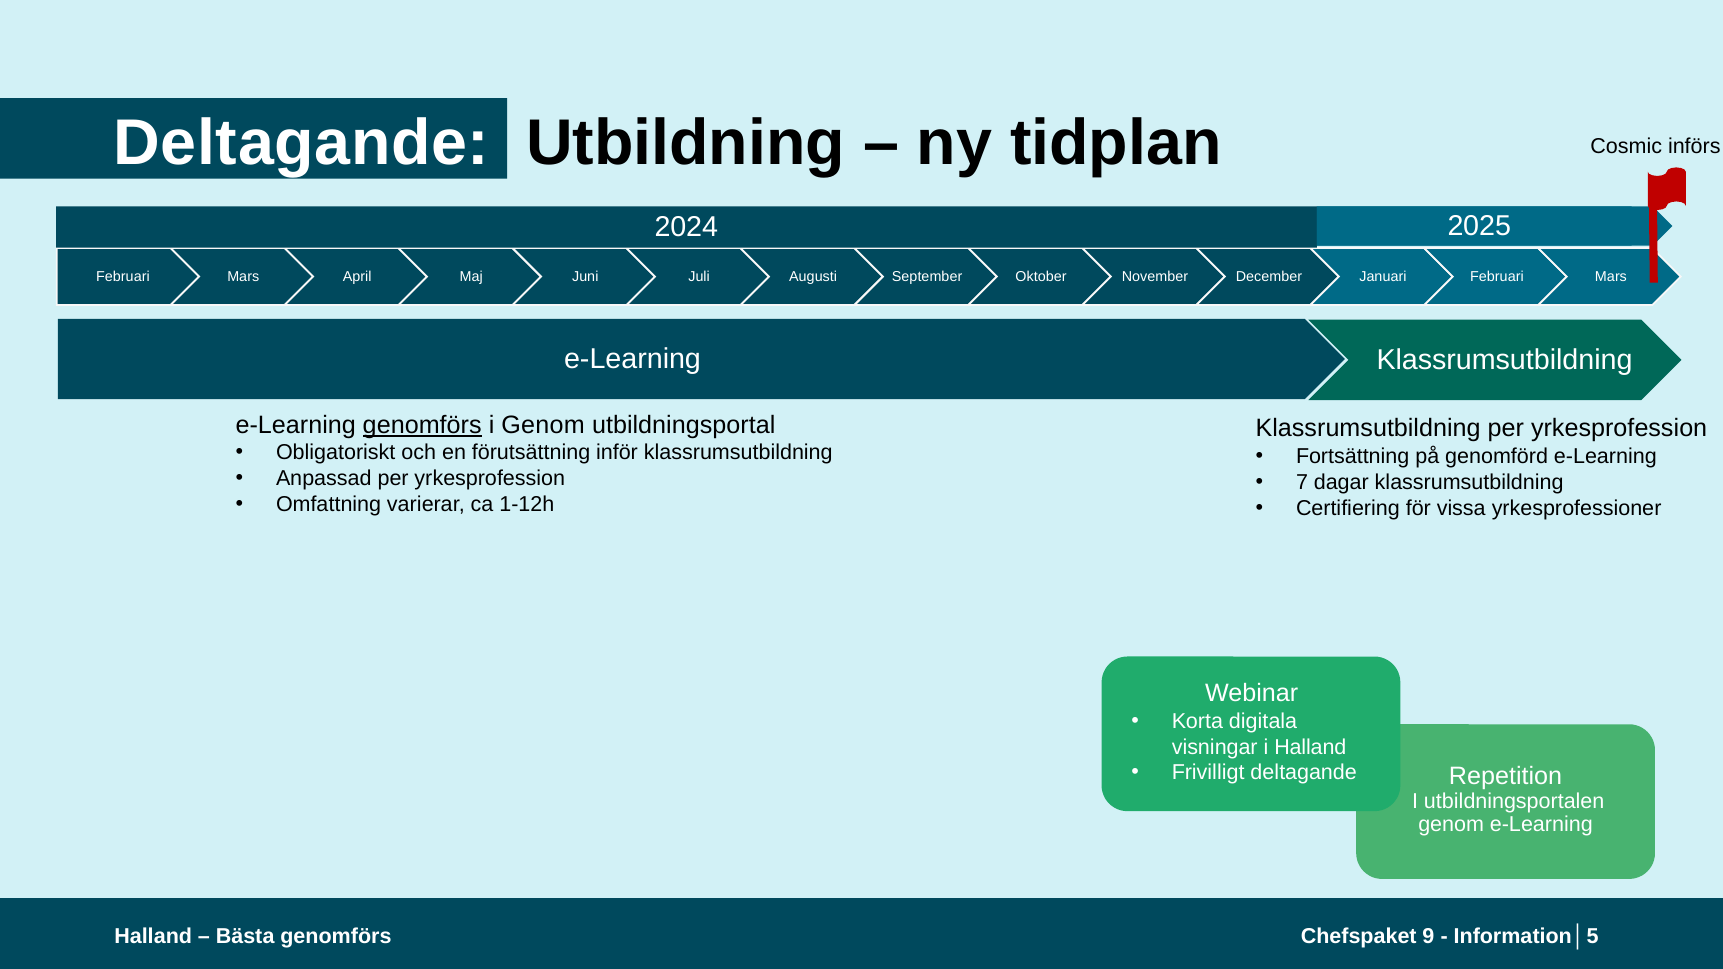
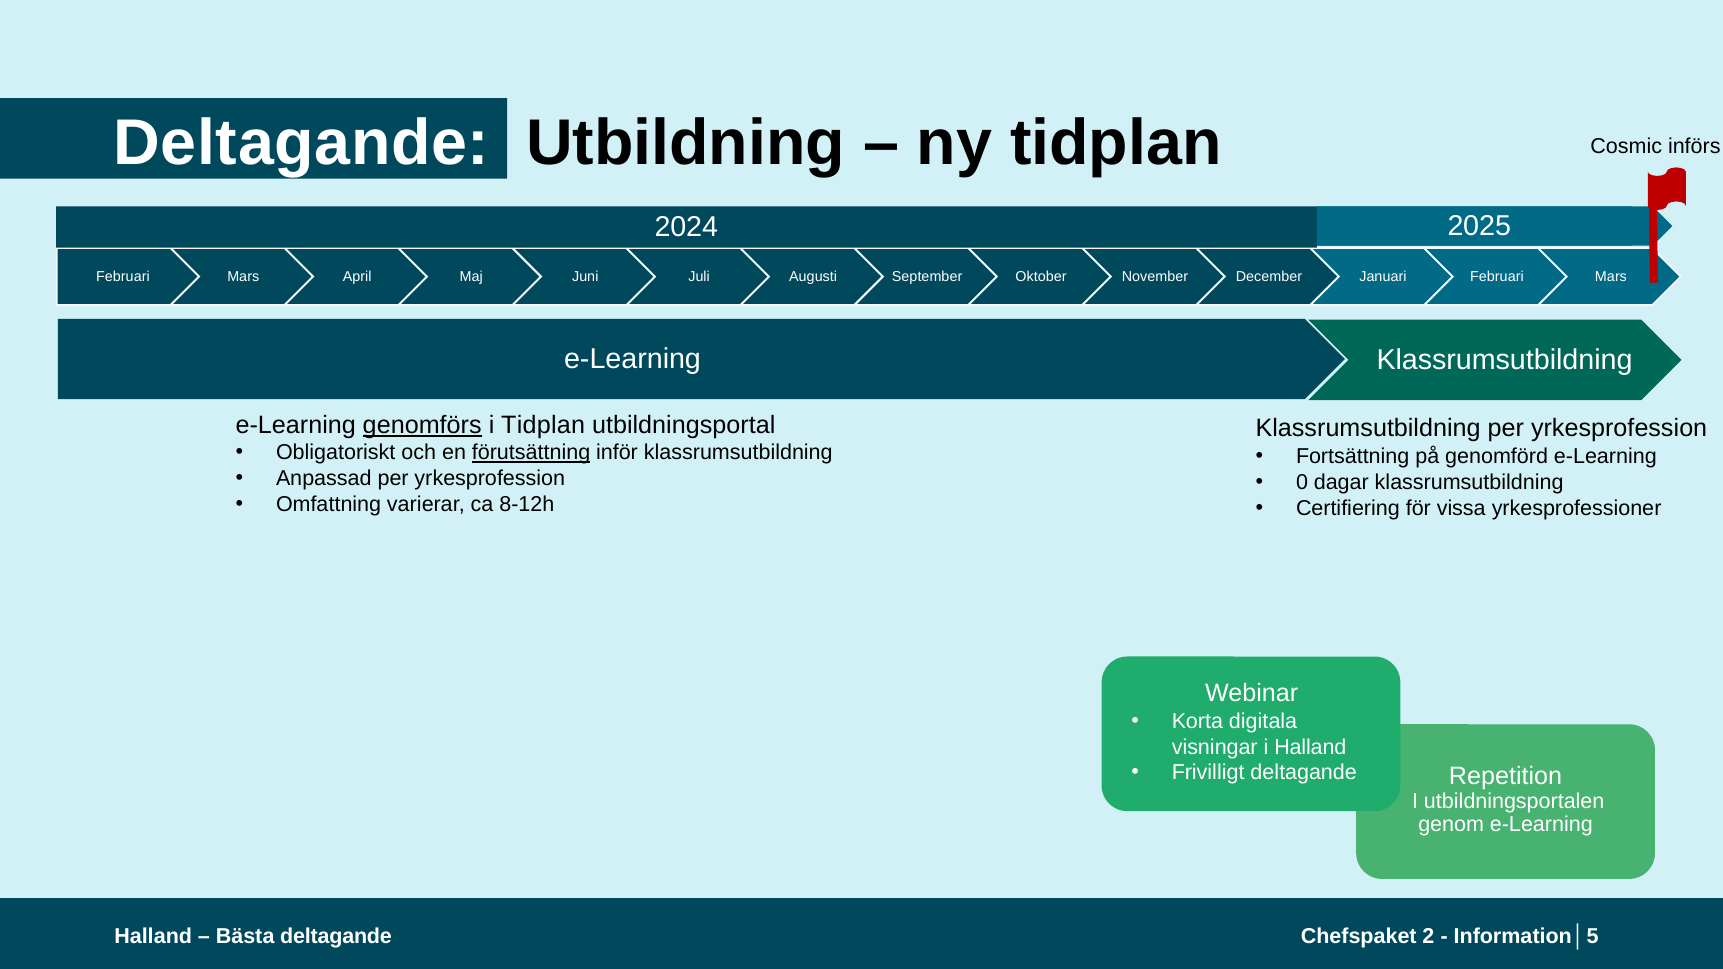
i Genom: Genom -> Tidplan (543, 425)
förutsättning underline: none -> present (531, 453)
7: 7 -> 0 (1302, 482)
1-12h: 1-12h -> 8-12h (527, 505)
Bästa genomförs: genomförs -> deltagande (336, 936)
9: 9 -> 2 (1428, 936)
